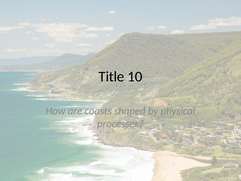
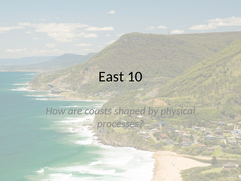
Title: Title -> East (111, 77)
